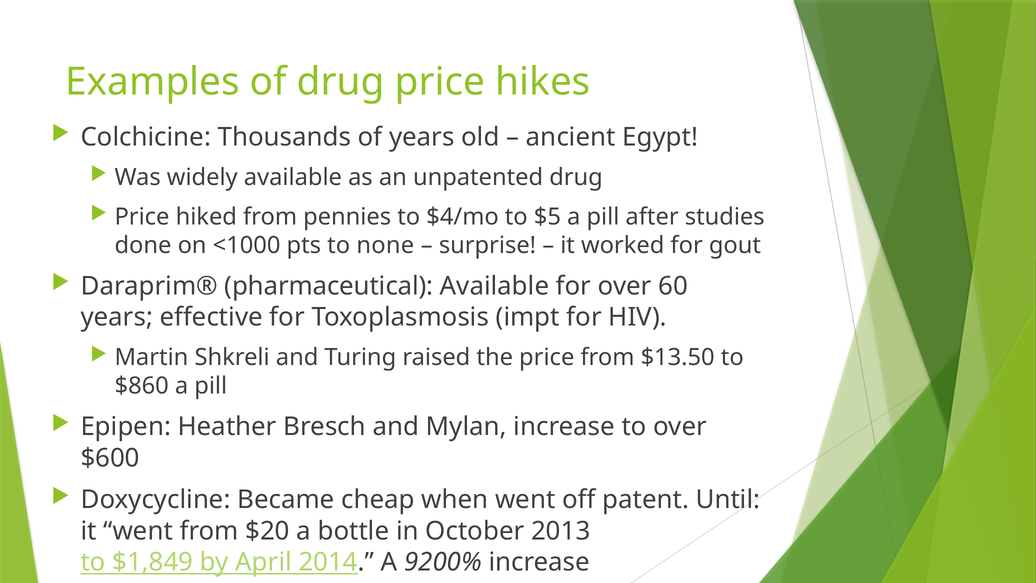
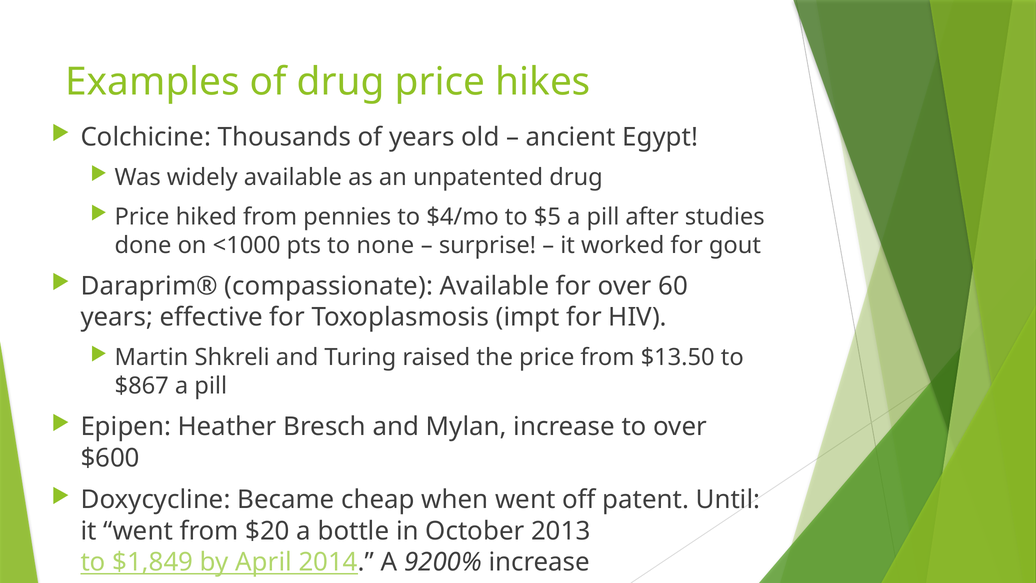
pharmaceutical: pharmaceutical -> compassionate (329, 286)
$860: $860 -> $867 (142, 386)
